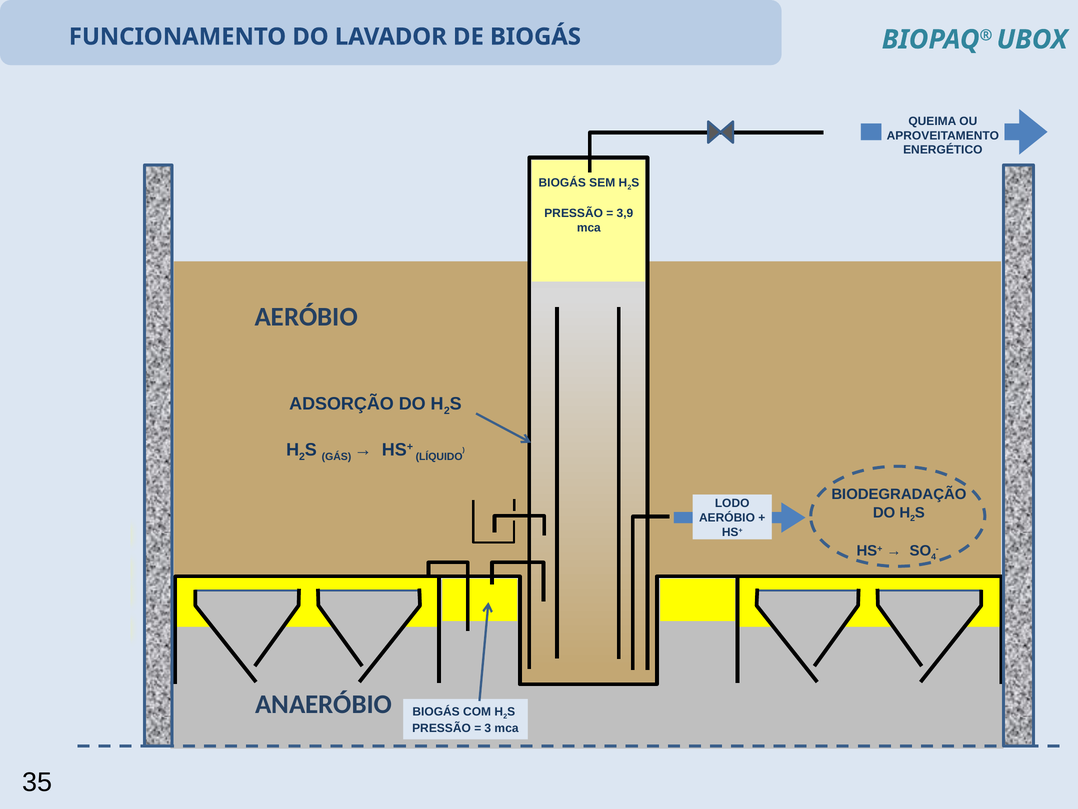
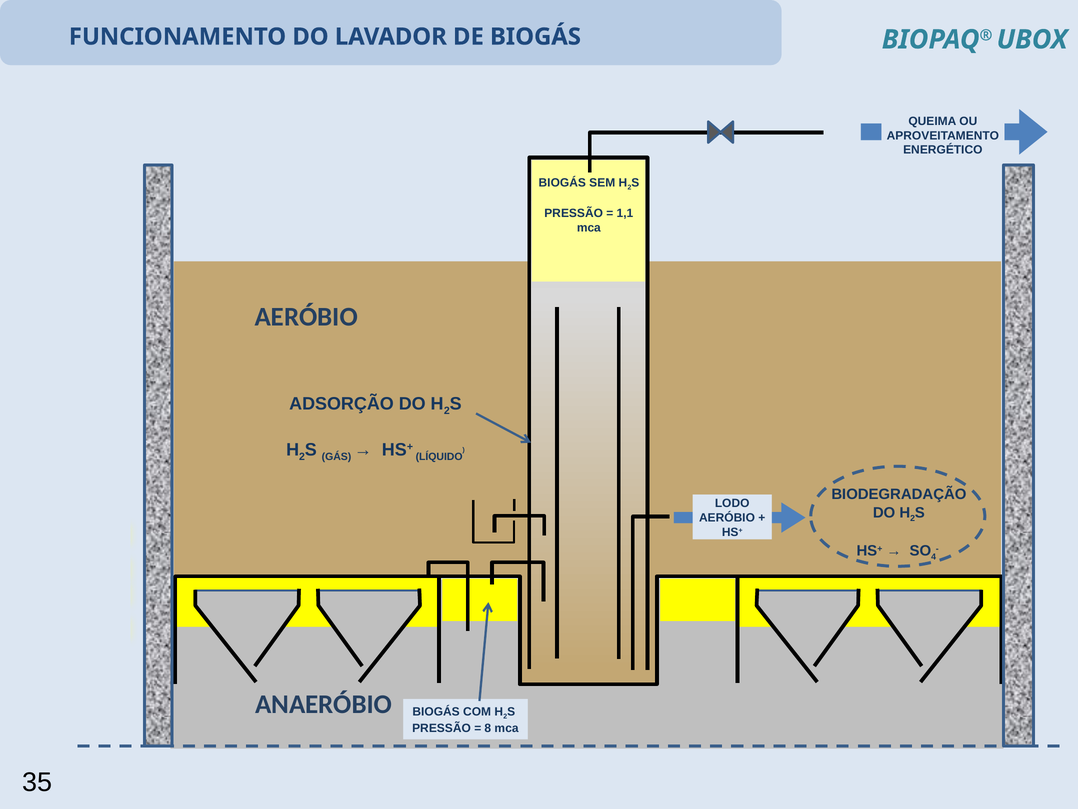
3,9: 3,9 -> 1,1 (625, 213)
3: 3 -> 8 (488, 728)
